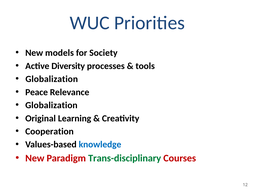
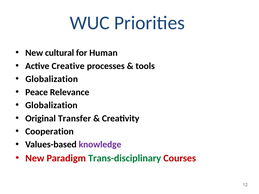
models: models -> cultural (60, 53)
Society: Society -> Human (103, 53)
Diversity: Diversity -> Creative (68, 66)
Learning: Learning -> Transfer (75, 118)
knowledge colour: blue -> purple (100, 145)
